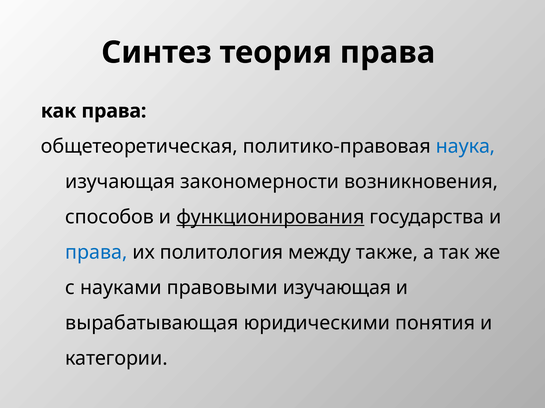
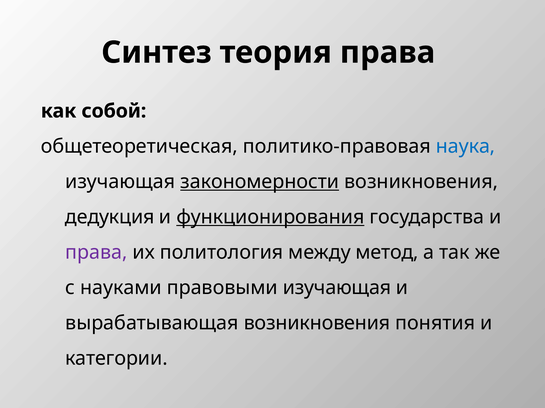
как права: права -> собой (114, 111)
закономерности underline: none -> present (260, 182)
способов: способов -> дедукция (110, 217)
права colour: blue -> purple (96, 253)
также: также -> метод (387, 253)
вырабатывающая юридическими: юридическими -> возникновения (317, 324)
